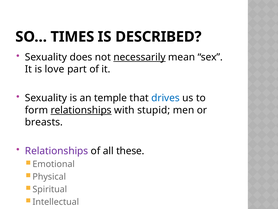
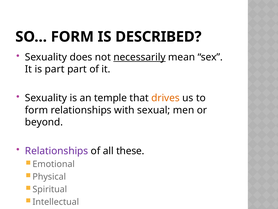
SO… TIMES: TIMES -> FORM (72, 37)
is love: love -> part (55, 69)
drives colour: blue -> orange (166, 98)
relationships underline: present -> none (81, 110)
stupid: stupid -> sexual (154, 110)
breasts: breasts -> beyond (44, 122)
